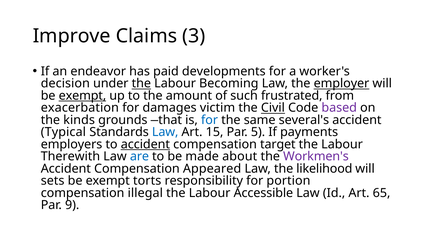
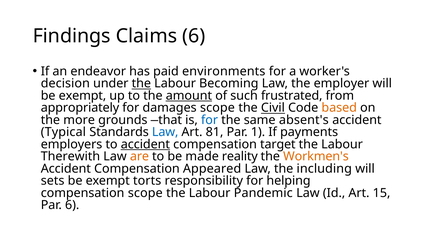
Improve: Improve -> Findings (72, 36)
Claims 3: 3 -> 6 (194, 36)
developments: developments -> environments (224, 71)
employer underline: present -> none (341, 84)
exempt underline: present -> none (82, 96)
amount underline: none -> present (189, 96)
exacerbation: exacerbation -> appropriately (80, 108)
damages victim: victim -> scope (217, 108)
based colour: purple -> orange (339, 108)
kinds: kinds -> more (79, 120)
several's: several's -> absent's (304, 120)
15: 15 -> 81 (215, 132)
5: 5 -> 1 (258, 132)
are colour: blue -> orange (139, 157)
about: about -> reality (240, 157)
Workmen's colour: purple -> orange (316, 157)
likelihood: likelihood -> including (324, 169)
portion: portion -> helping (289, 181)
compensation illegal: illegal -> scope (145, 193)
Accessible: Accessible -> Pandemic (263, 193)
65: 65 -> 15 (382, 193)
Par 9: 9 -> 6 (72, 205)
